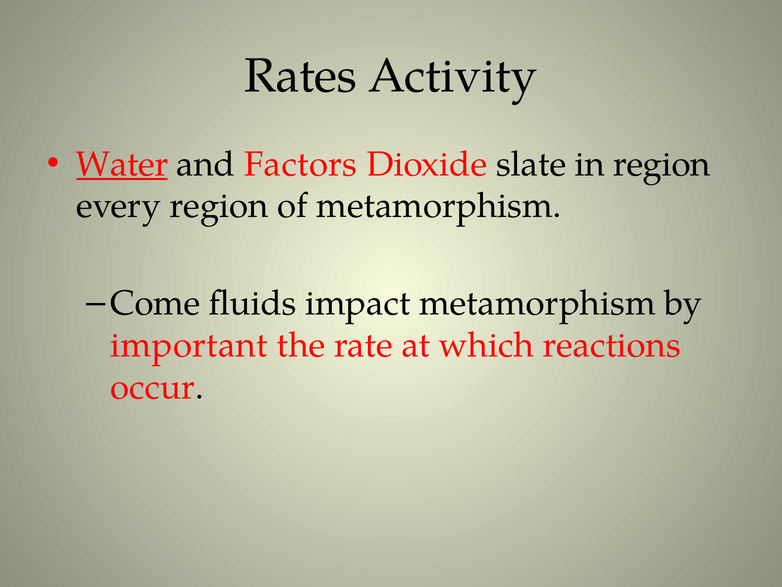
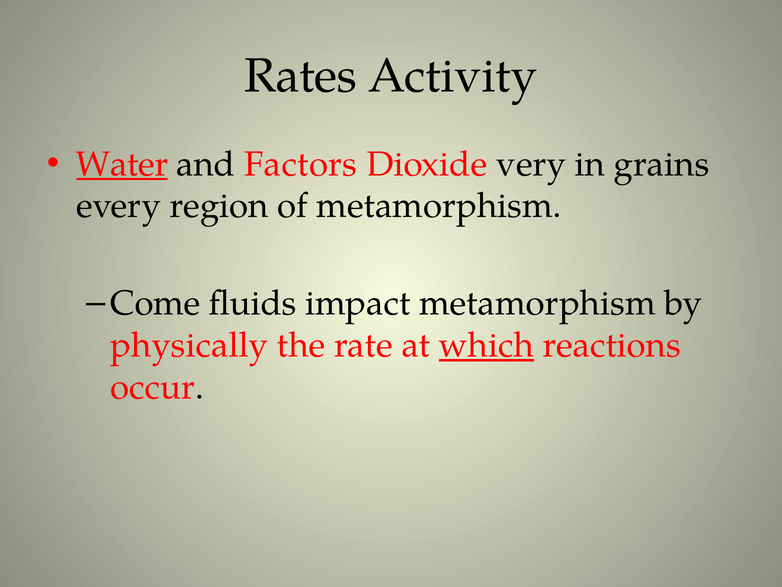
slate: slate -> very (531, 164)
in region: region -> grains (662, 164)
important: important -> physically (189, 345)
which underline: none -> present (486, 345)
